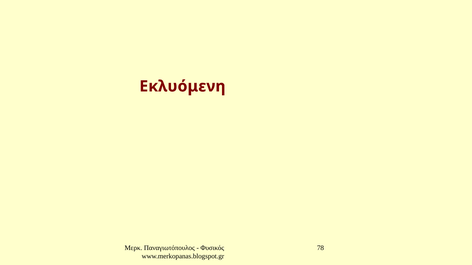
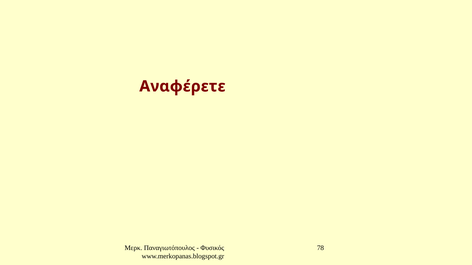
Εκλυόμενη: Εκλυόμενη -> Αναφέρετε (182, 86)
